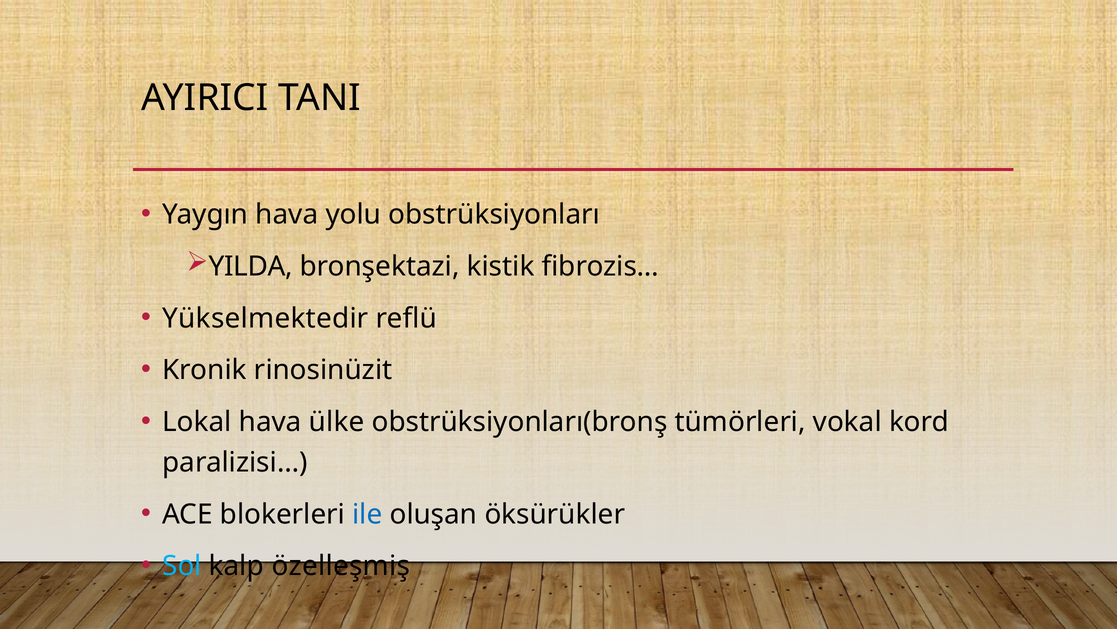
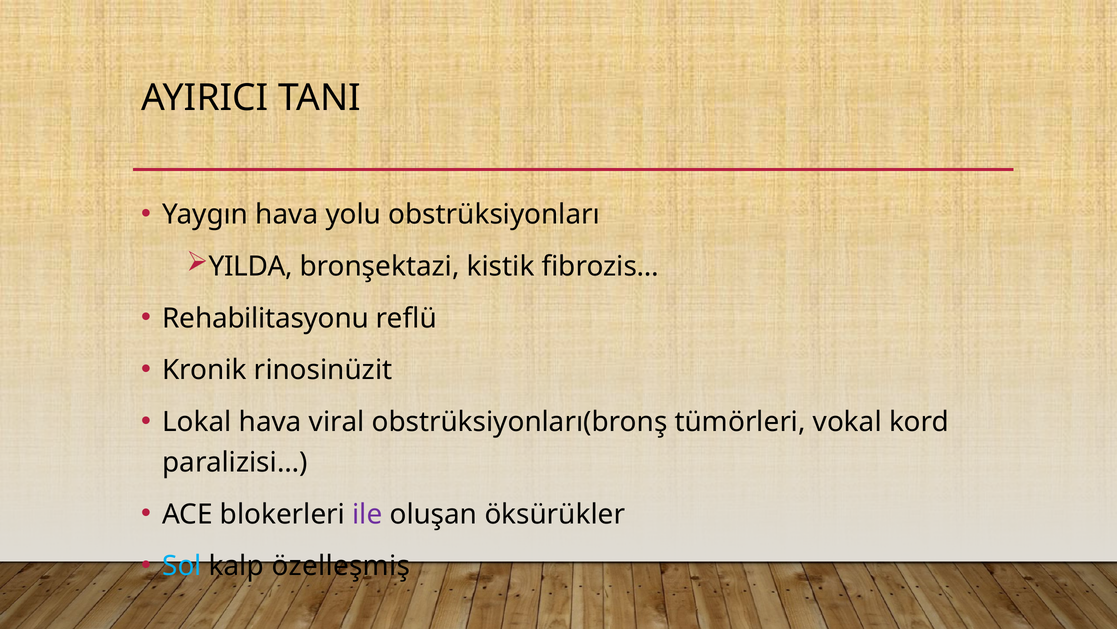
Yükselmektedir: Yükselmektedir -> Rehabilitasyonu (266, 318)
ülke: ülke -> viral (337, 422)
ile colour: blue -> purple (367, 514)
